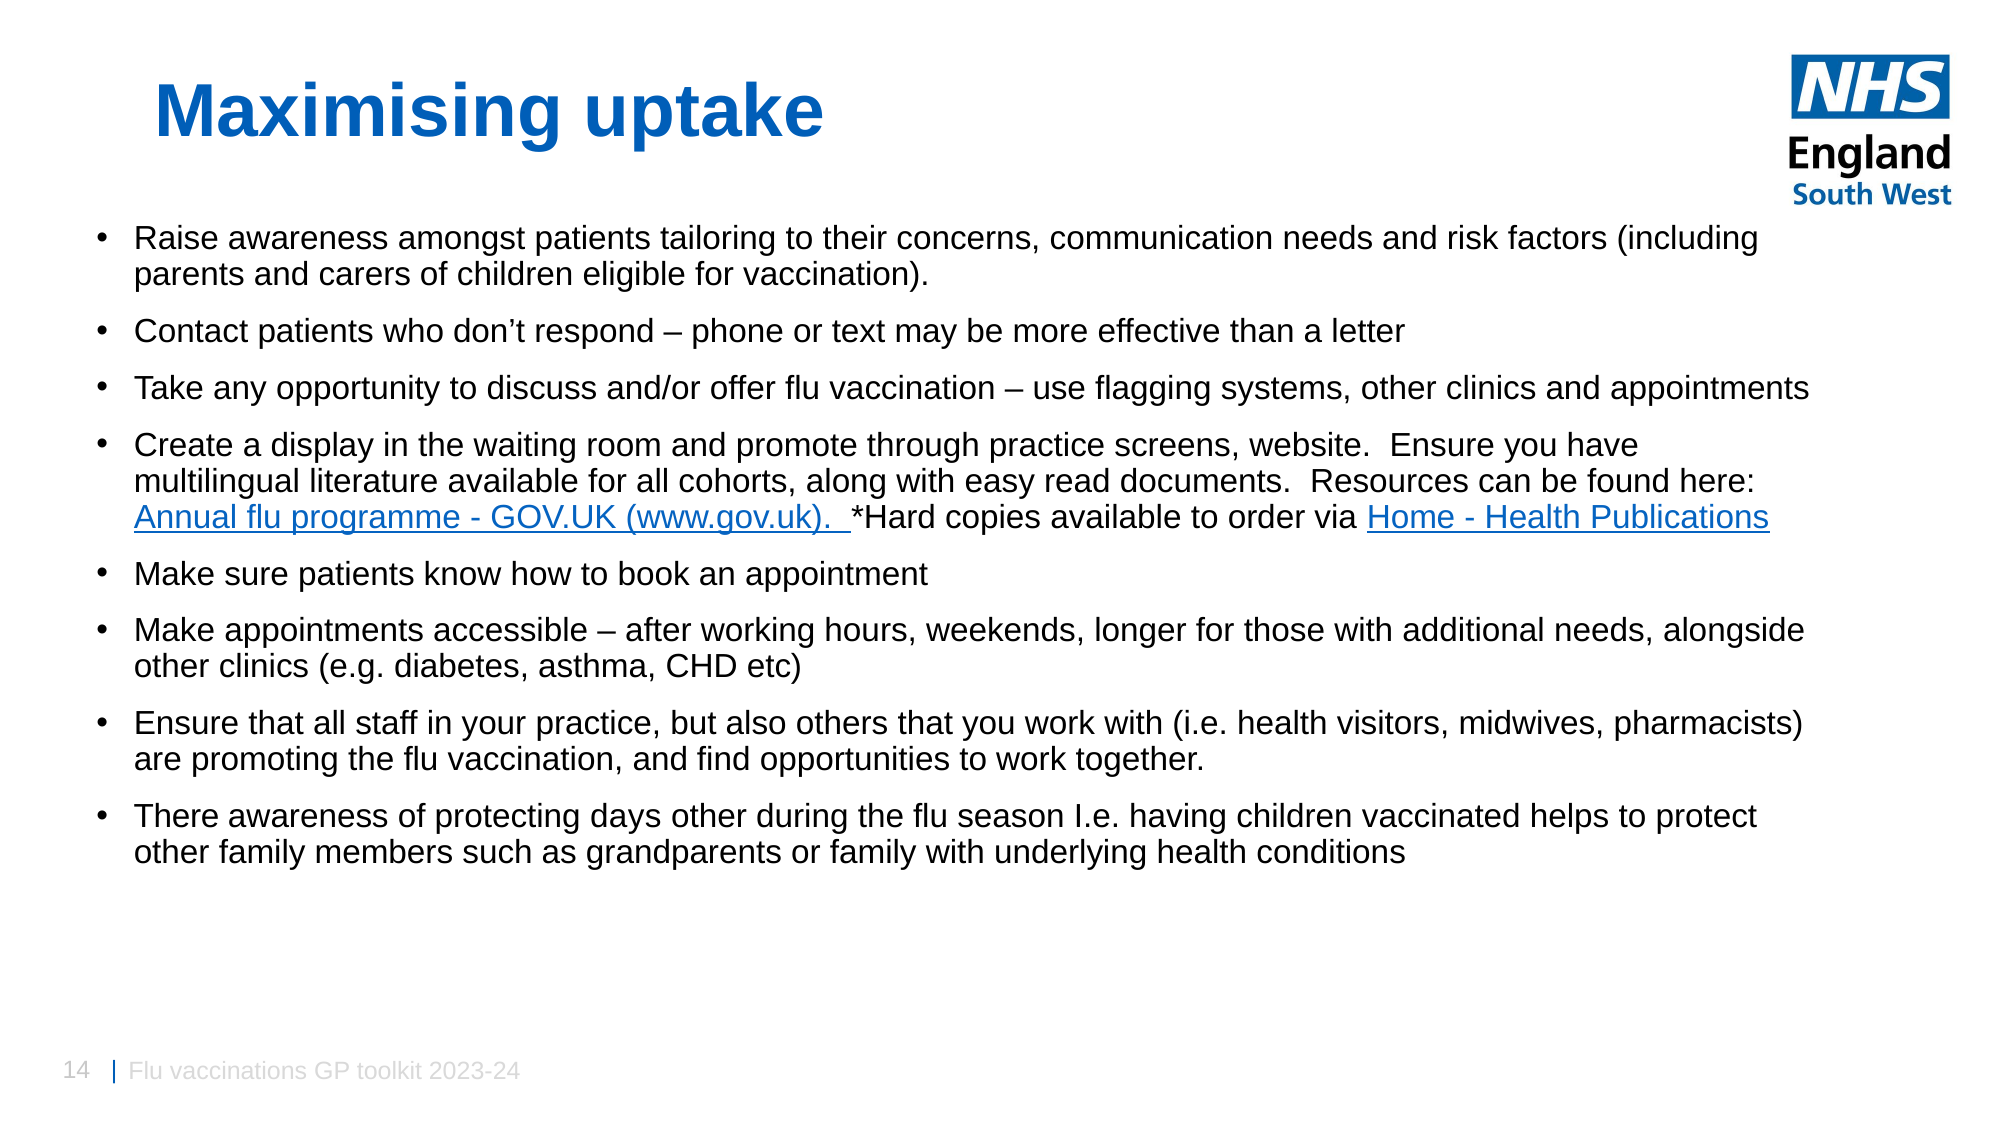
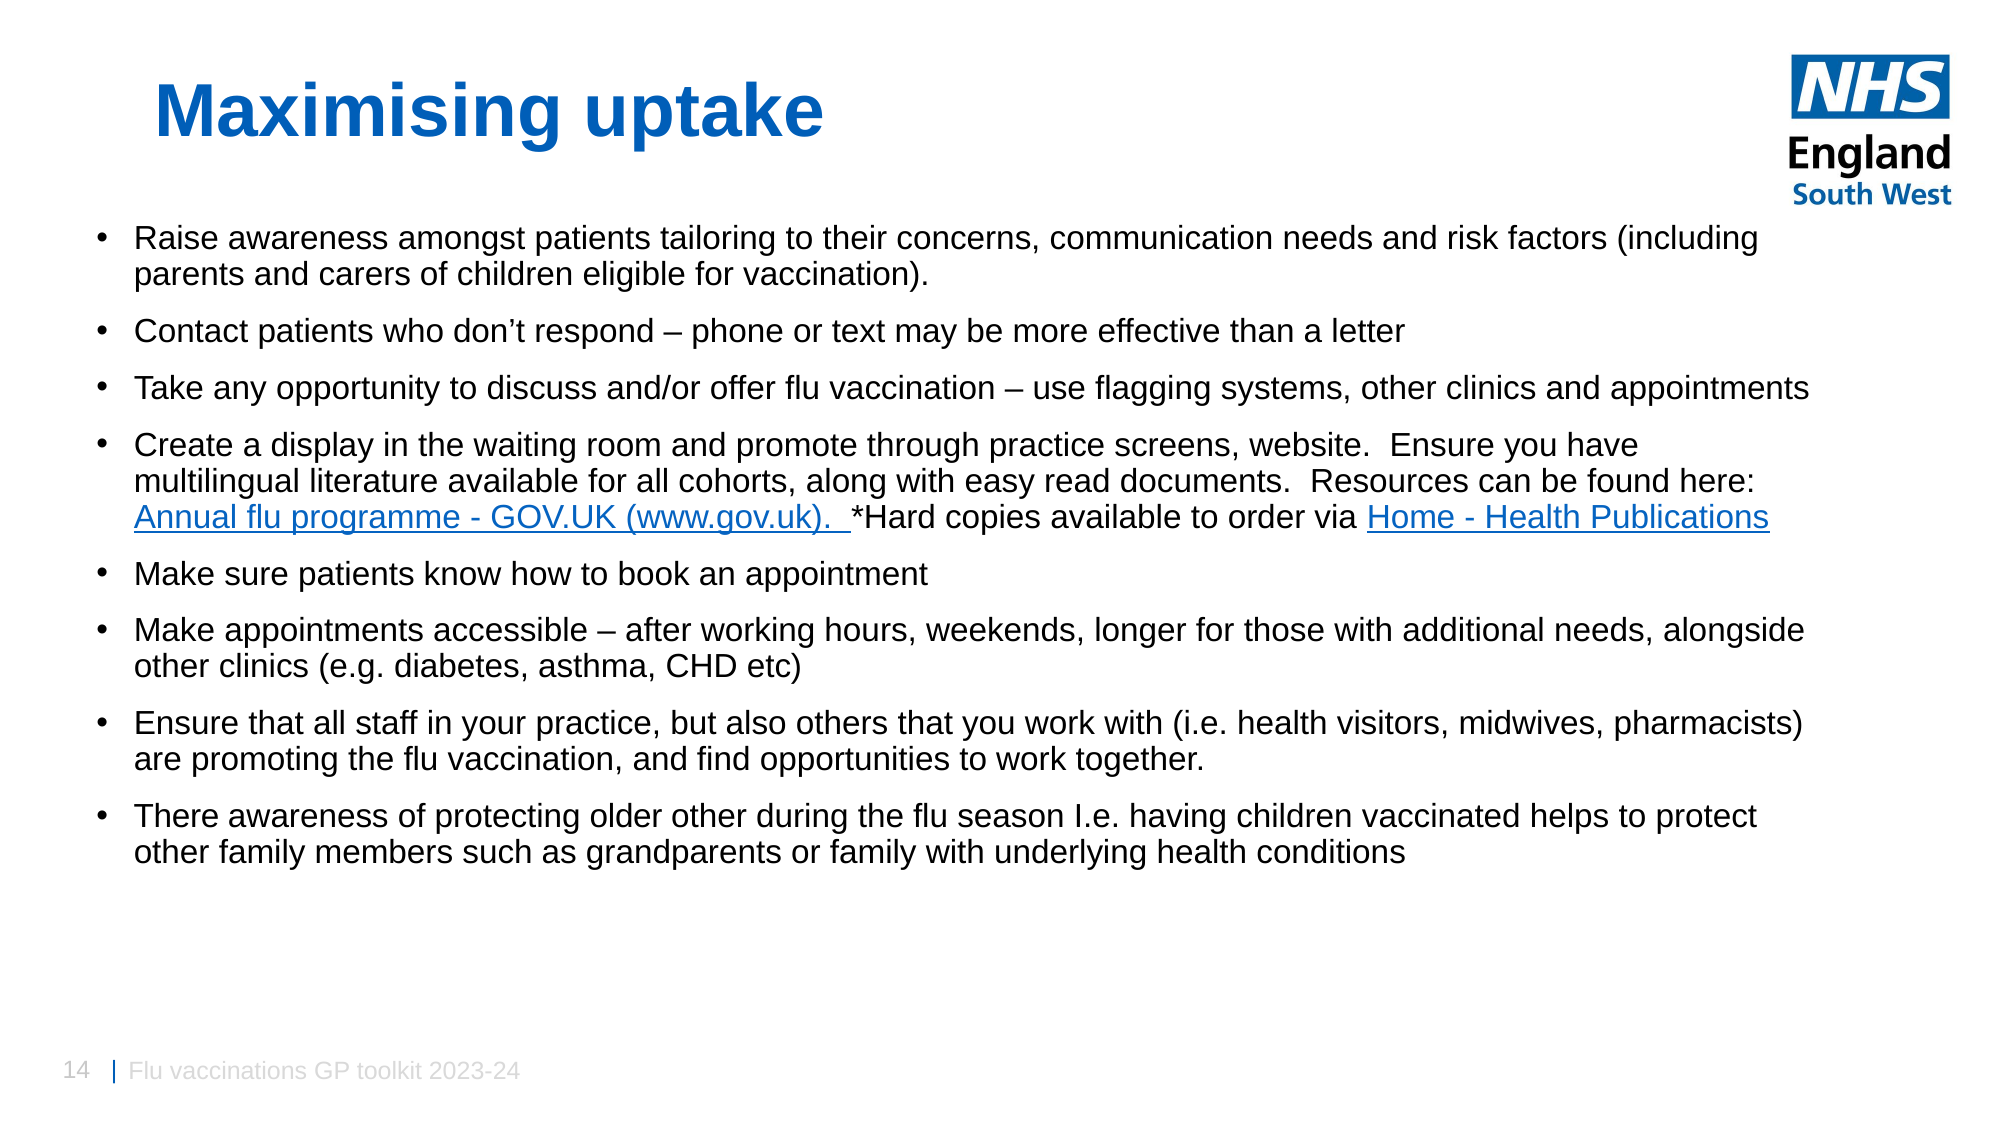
days: days -> older (626, 816)
